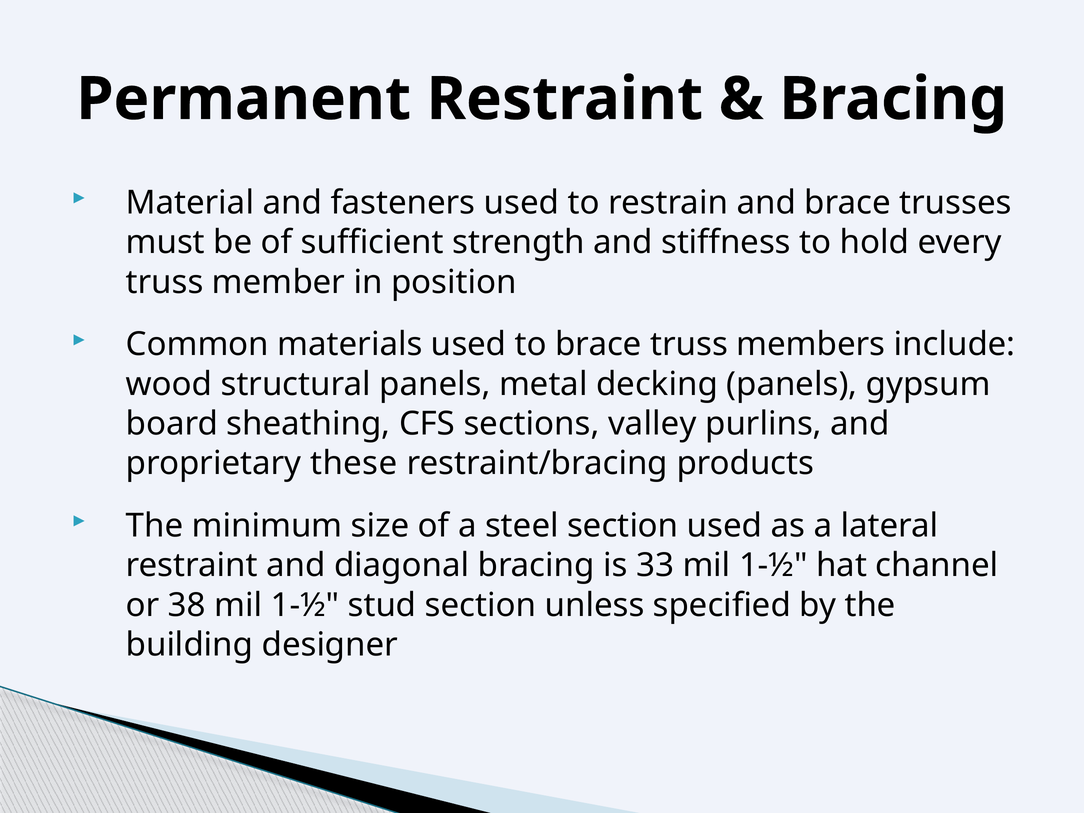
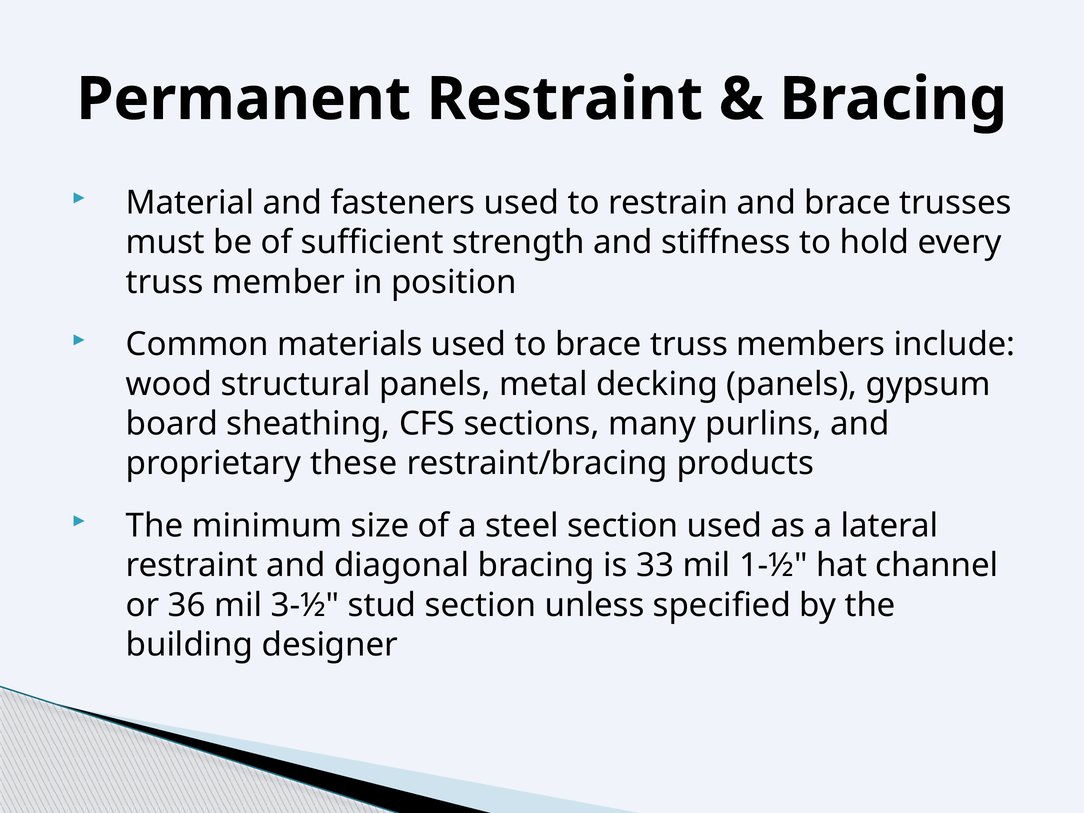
valley: valley -> many (652, 424)
38: 38 -> 36 (187, 605)
1-½: 1-½ -> 3-½ (305, 605)
